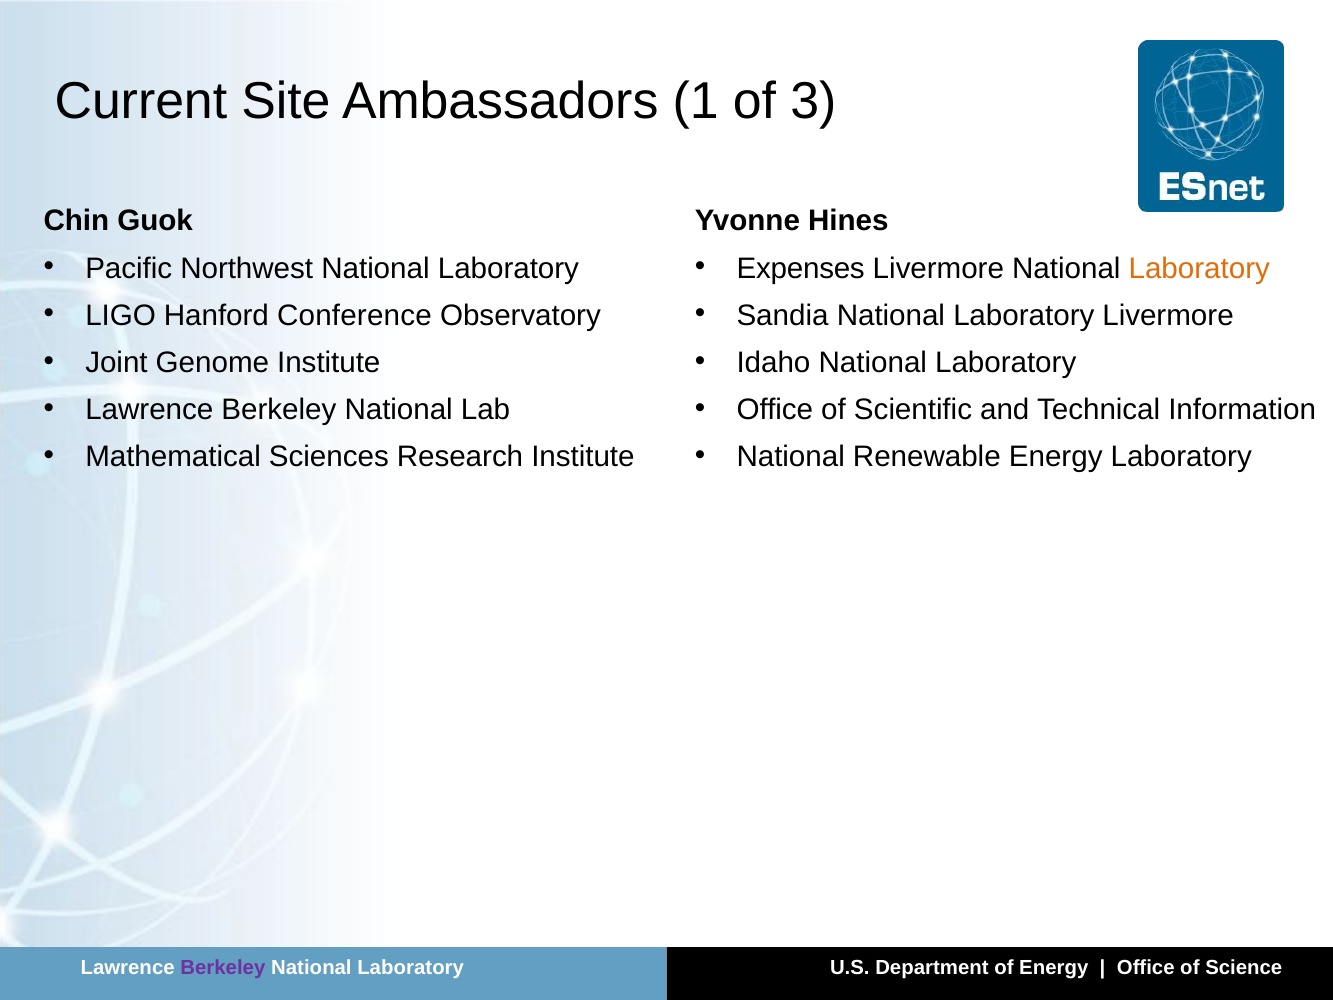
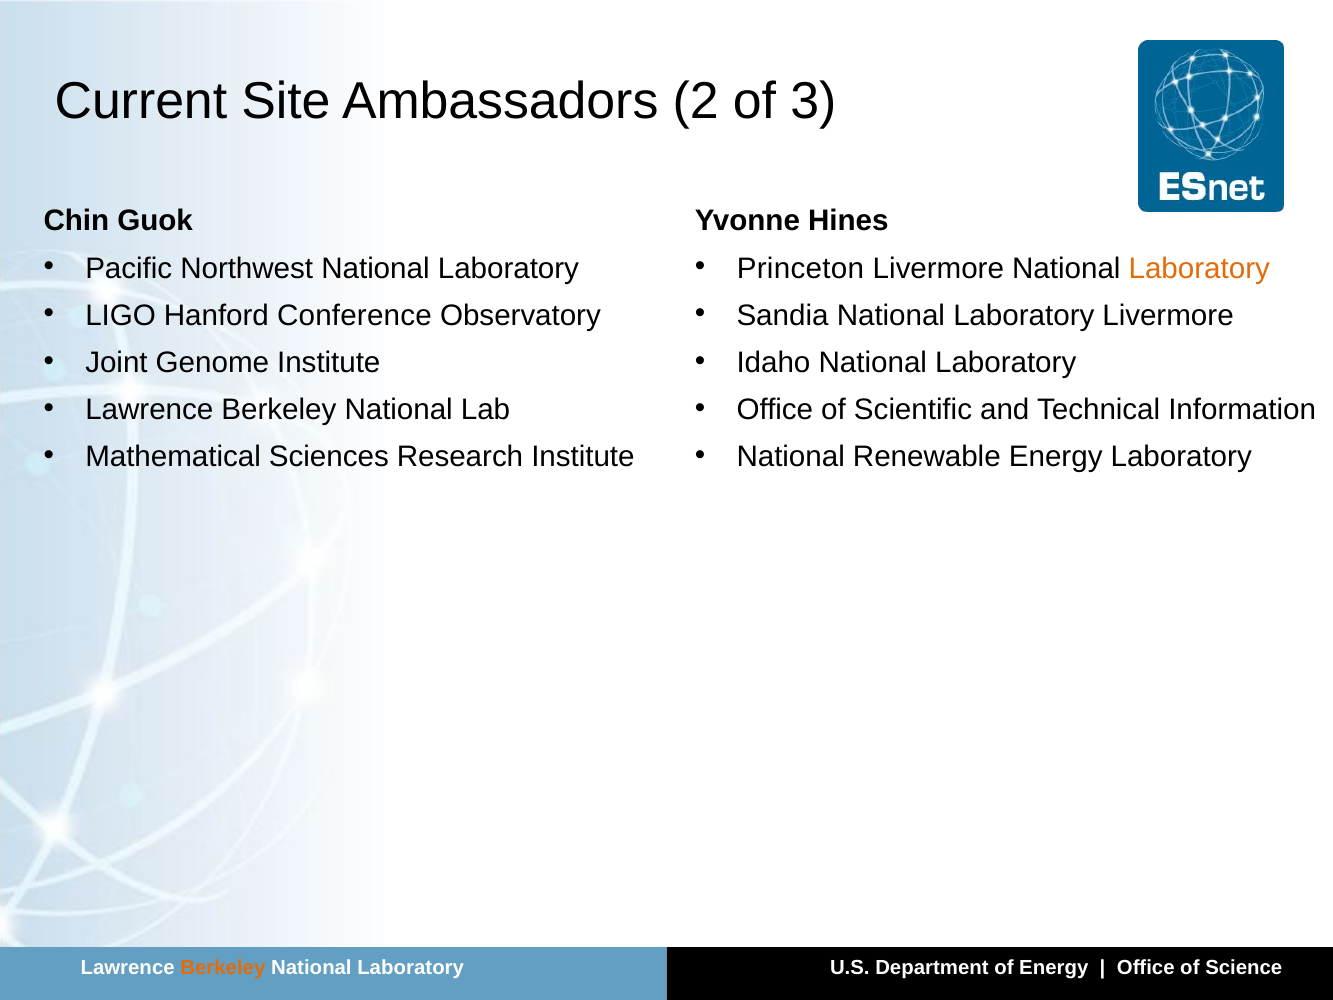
1: 1 -> 2 (696, 102)
Expenses: Expenses -> Princeton (800, 269)
Berkeley colour: purple -> orange (223, 967)
